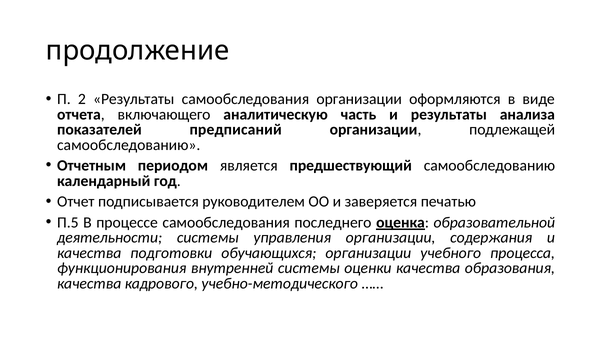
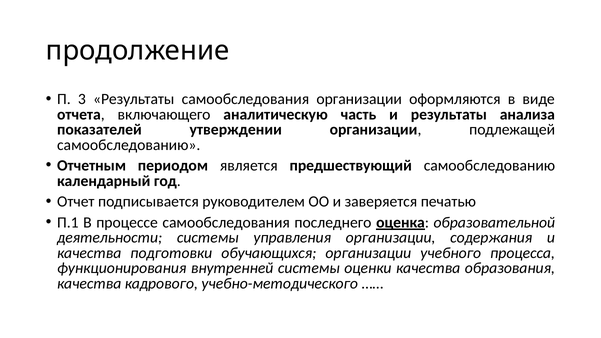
2: 2 -> 3 (82, 99)
предписаний: предписаний -> утверждении (236, 130)
П.5: П.5 -> П.1 (68, 223)
